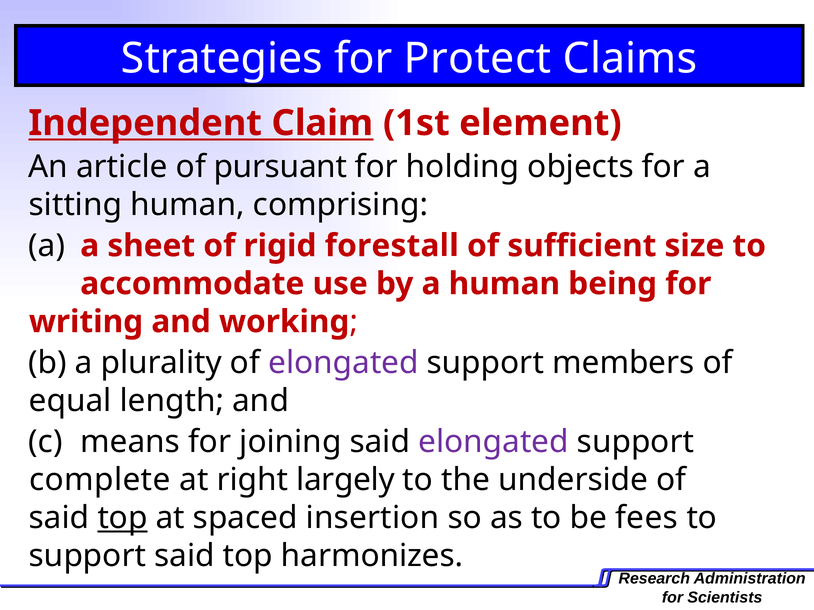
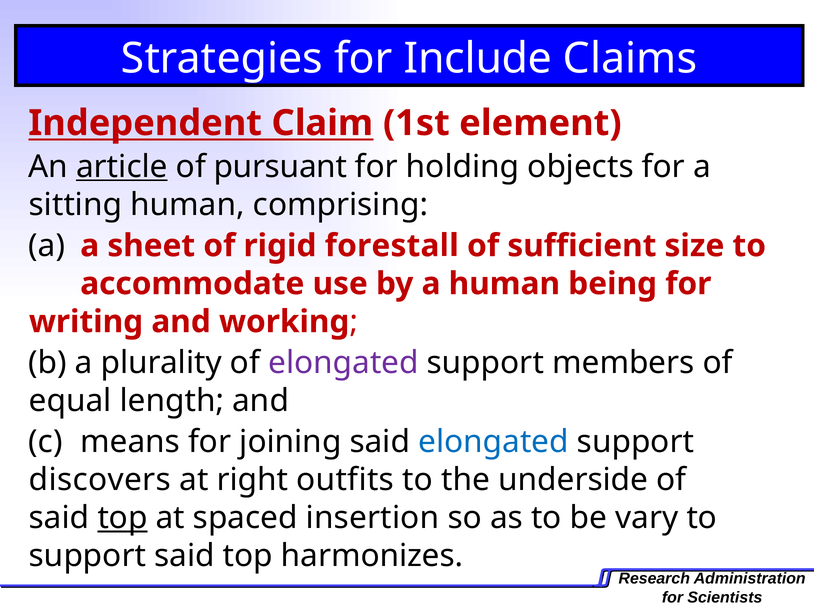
Protect: Protect -> Include (478, 59)
article underline: none -> present (122, 167)
elongated colour: purple -> blue (494, 442)
complete: complete -> discovers (100, 480)
largely: largely -> outfits (345, 480)
fees: fees -> vary (647, 518)
